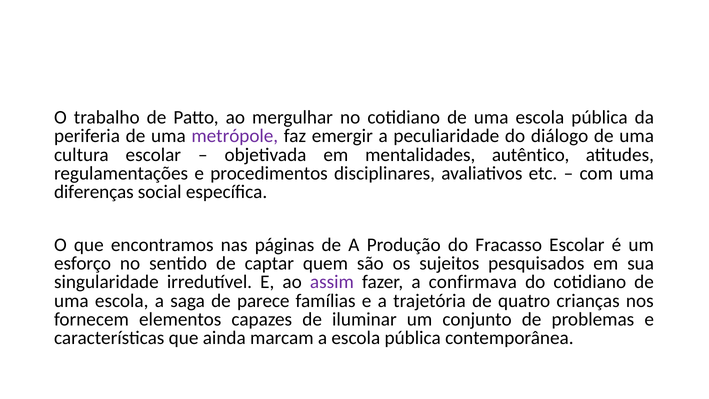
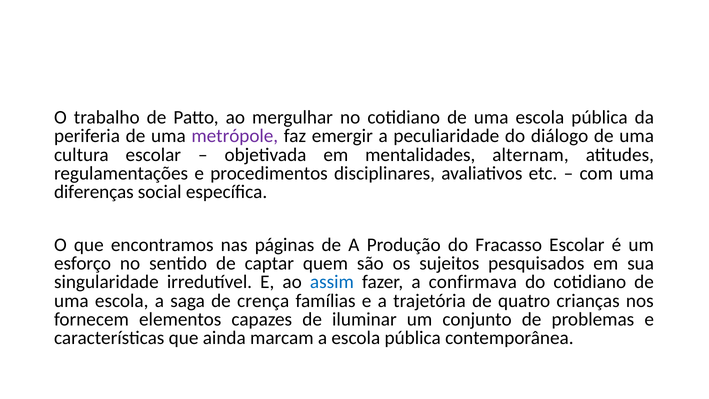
autêntico: autêntico -> alternam (531, 155)
assim colour: purple -> blue (332, 282)
parece: parece -> crença (263, 301)
